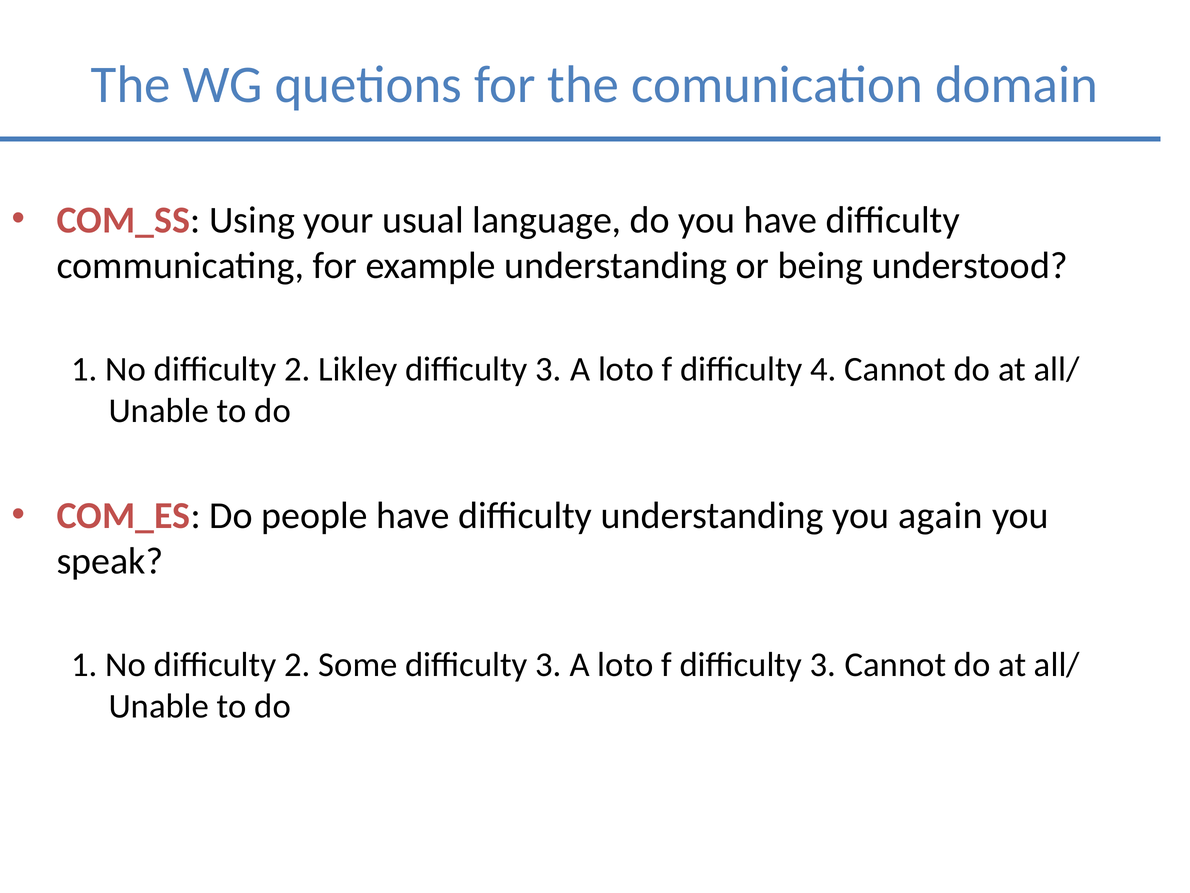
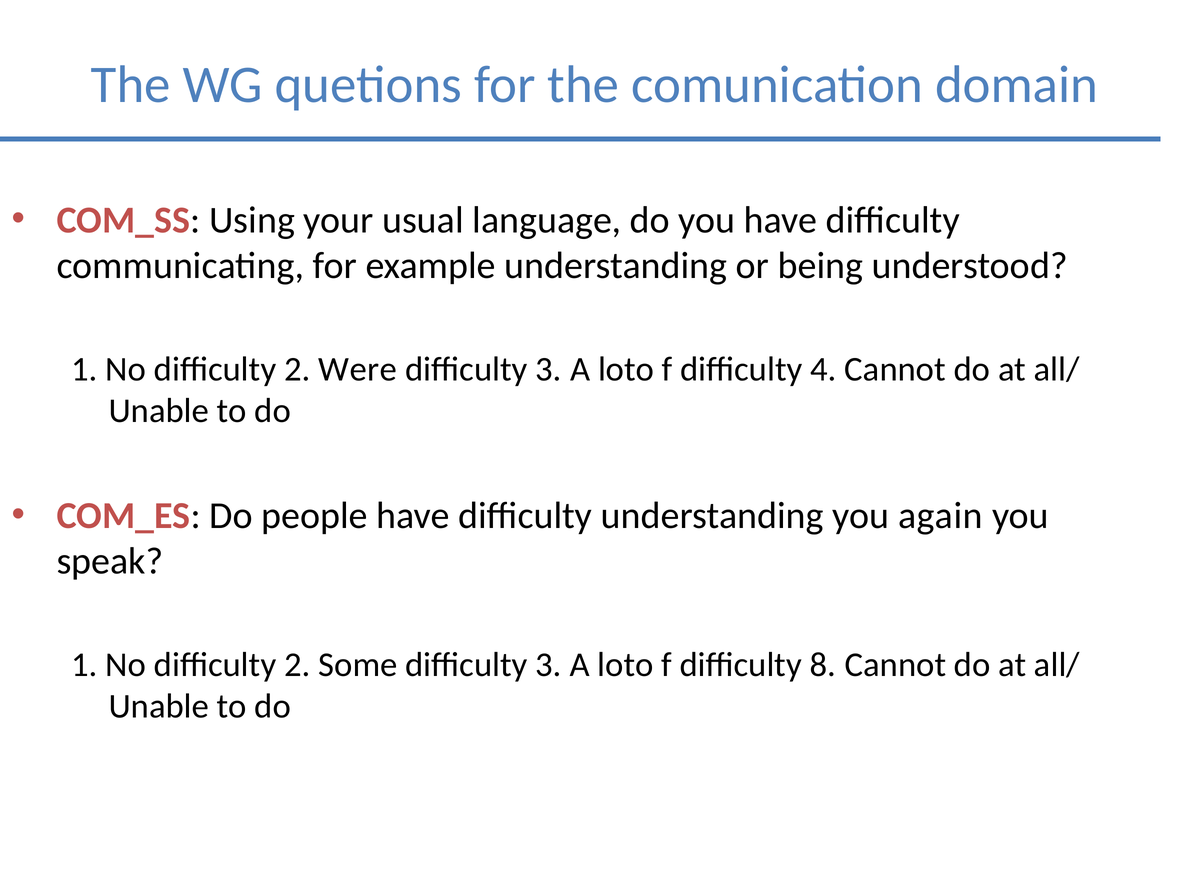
Likley: Likley -> Were (358, 369)
f difficulty 3: 3 -> 8 (823, 664)
